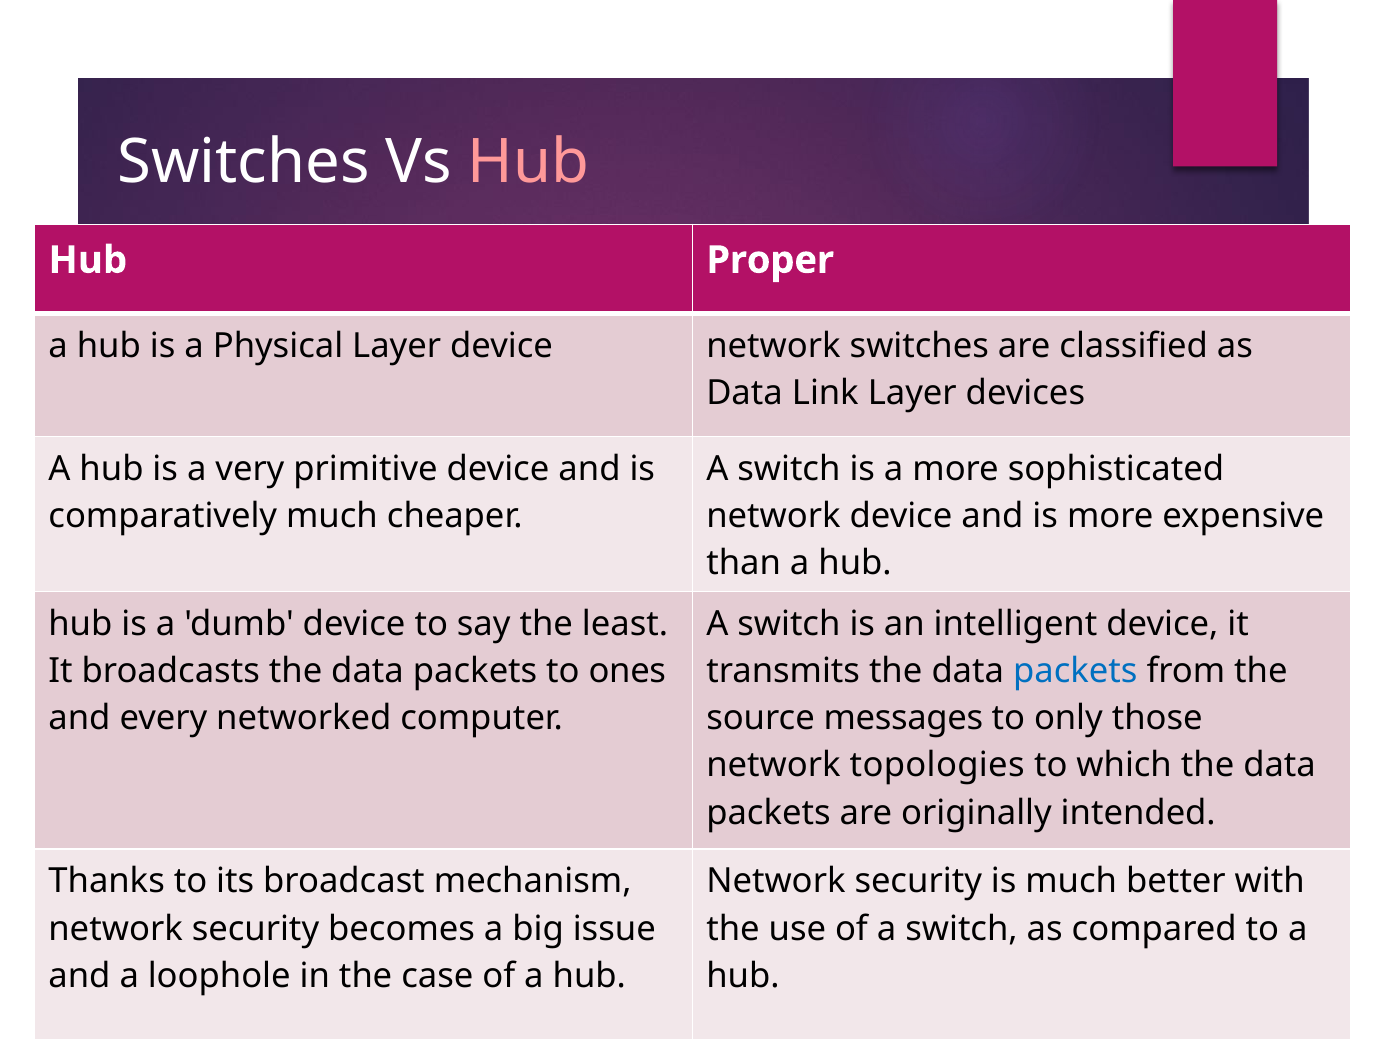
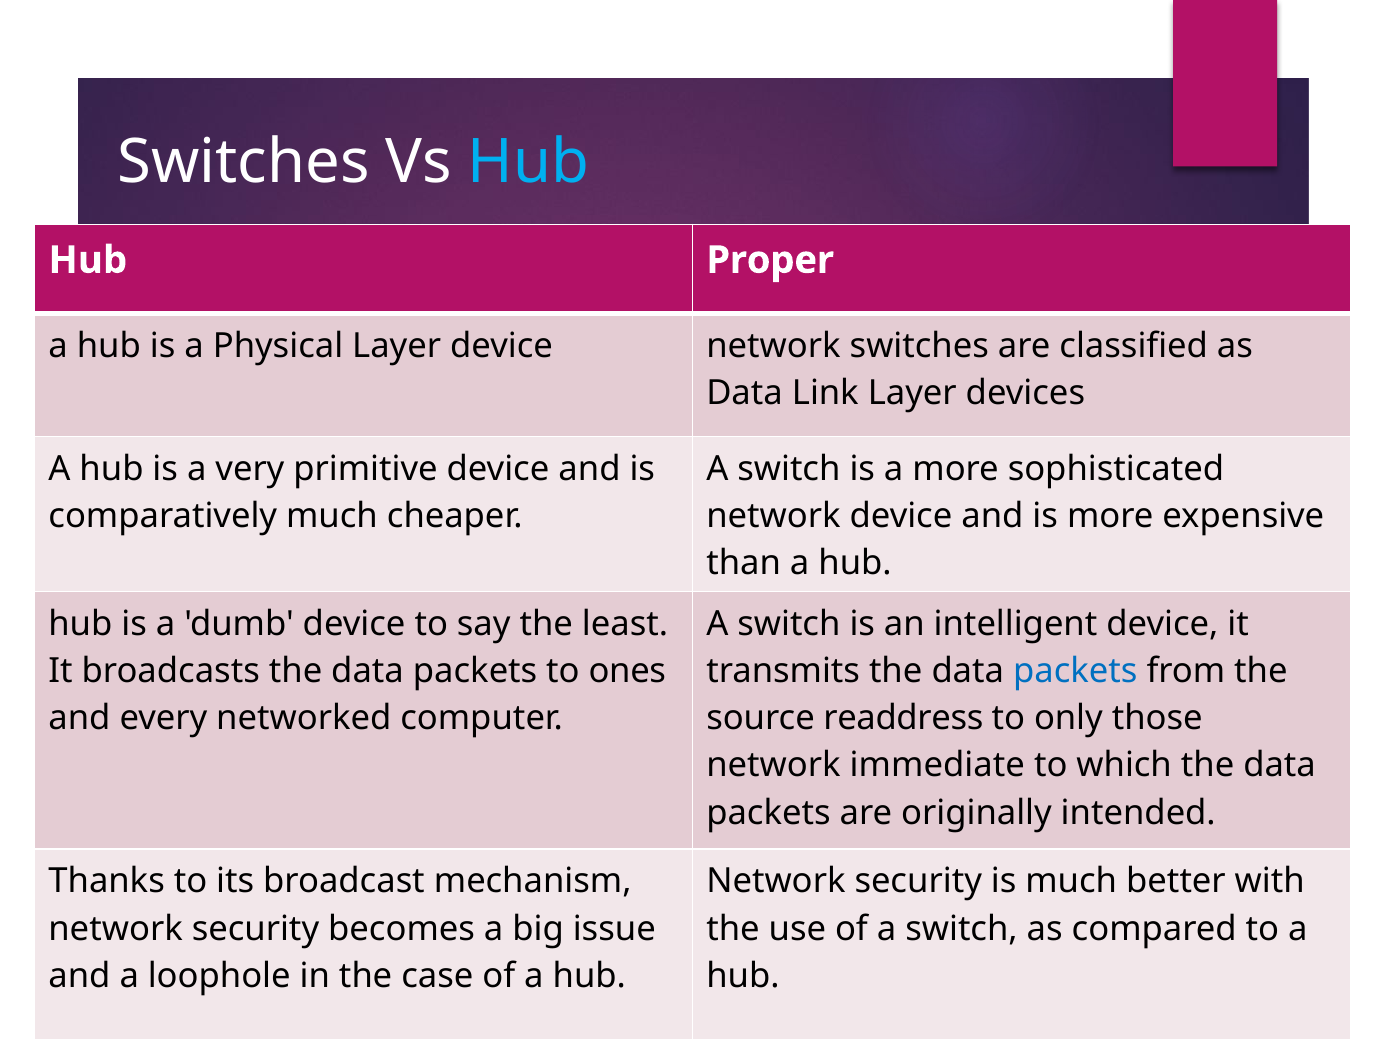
Hub colour: pink -> light blue (528, 162)
messages: messages -> readdress (903, 718)
topologies: topologies -> immediate (937, 765)
